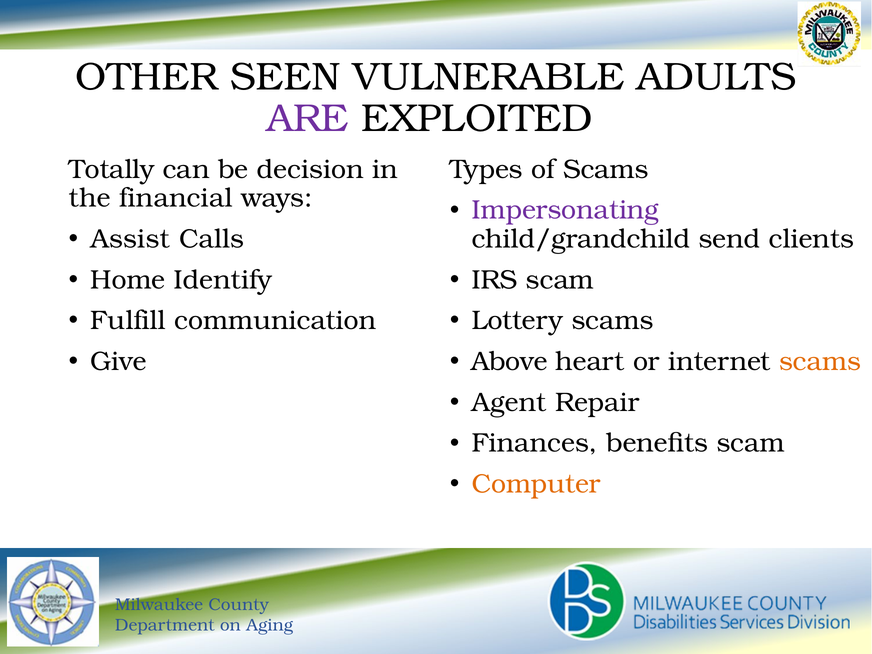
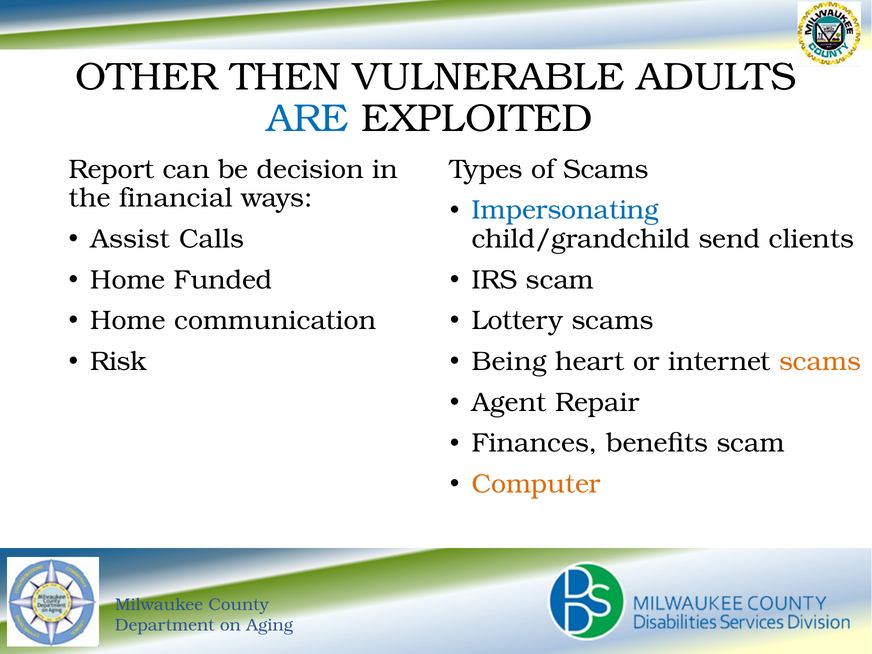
SEEN: SEEN -> THEN (285, 77)
ARE colour: purple -> blue (308, 119)
Totally: Totally -> Report (112, 169)
Impersonating colour: purple -> blue (565, 210)
Identify: Identify -> Funded (223, 280)
Fulfill: Fulfill -> Home (128, 321)
Give: Give -> Risk (119, 361)
Above: Above -> Being (509, 361)
